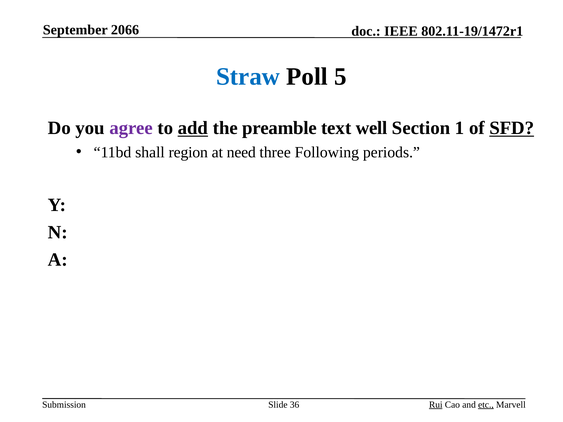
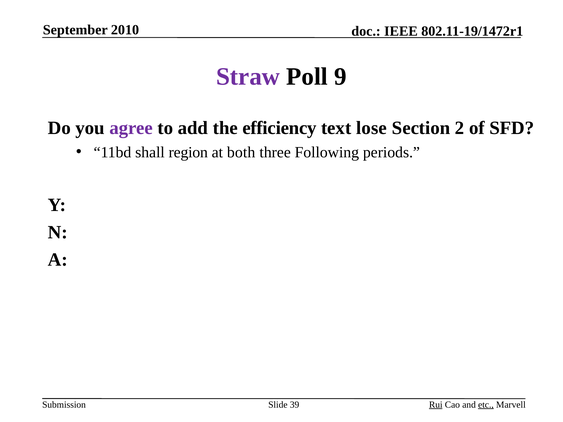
2066: 2066 -> 2010 (125, 30)
Straw colour: blue -> purple (248, 77)
5: 5 -> 9 (340, 77)
add underline: present -> none (193, 128)
preamble: preamble -> efficiency (280, 128)
well: well -> lose (371, 128)
1: 1 -> 2 (460, 128)
SFD underline: present -> none (512, 128)
need: need -> both (241, 152)
36: 36 -> 39 (295, 405)
